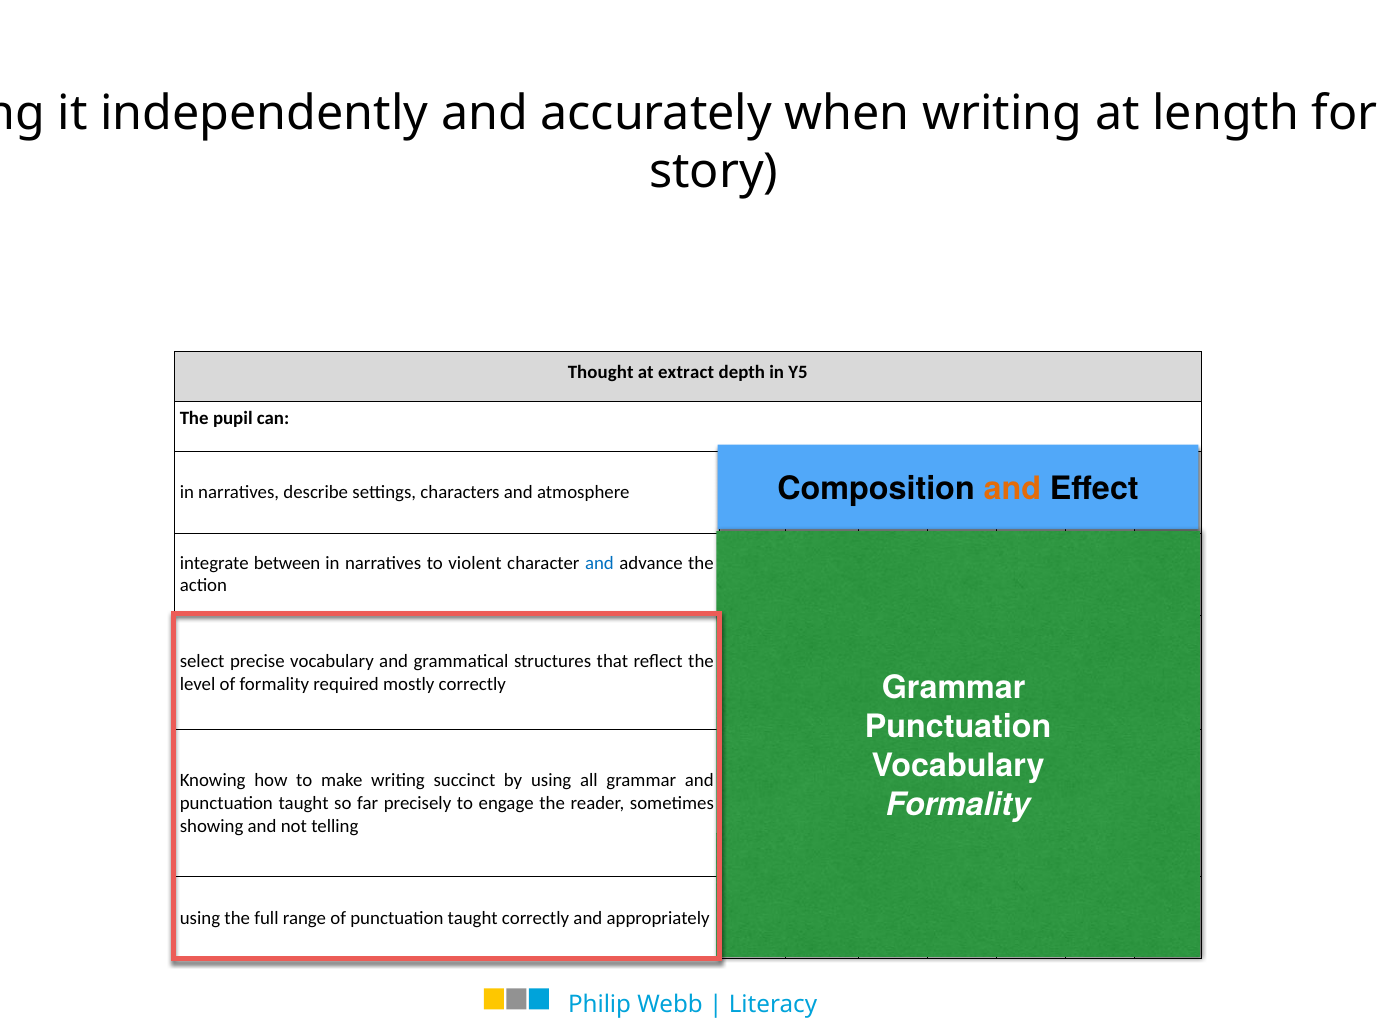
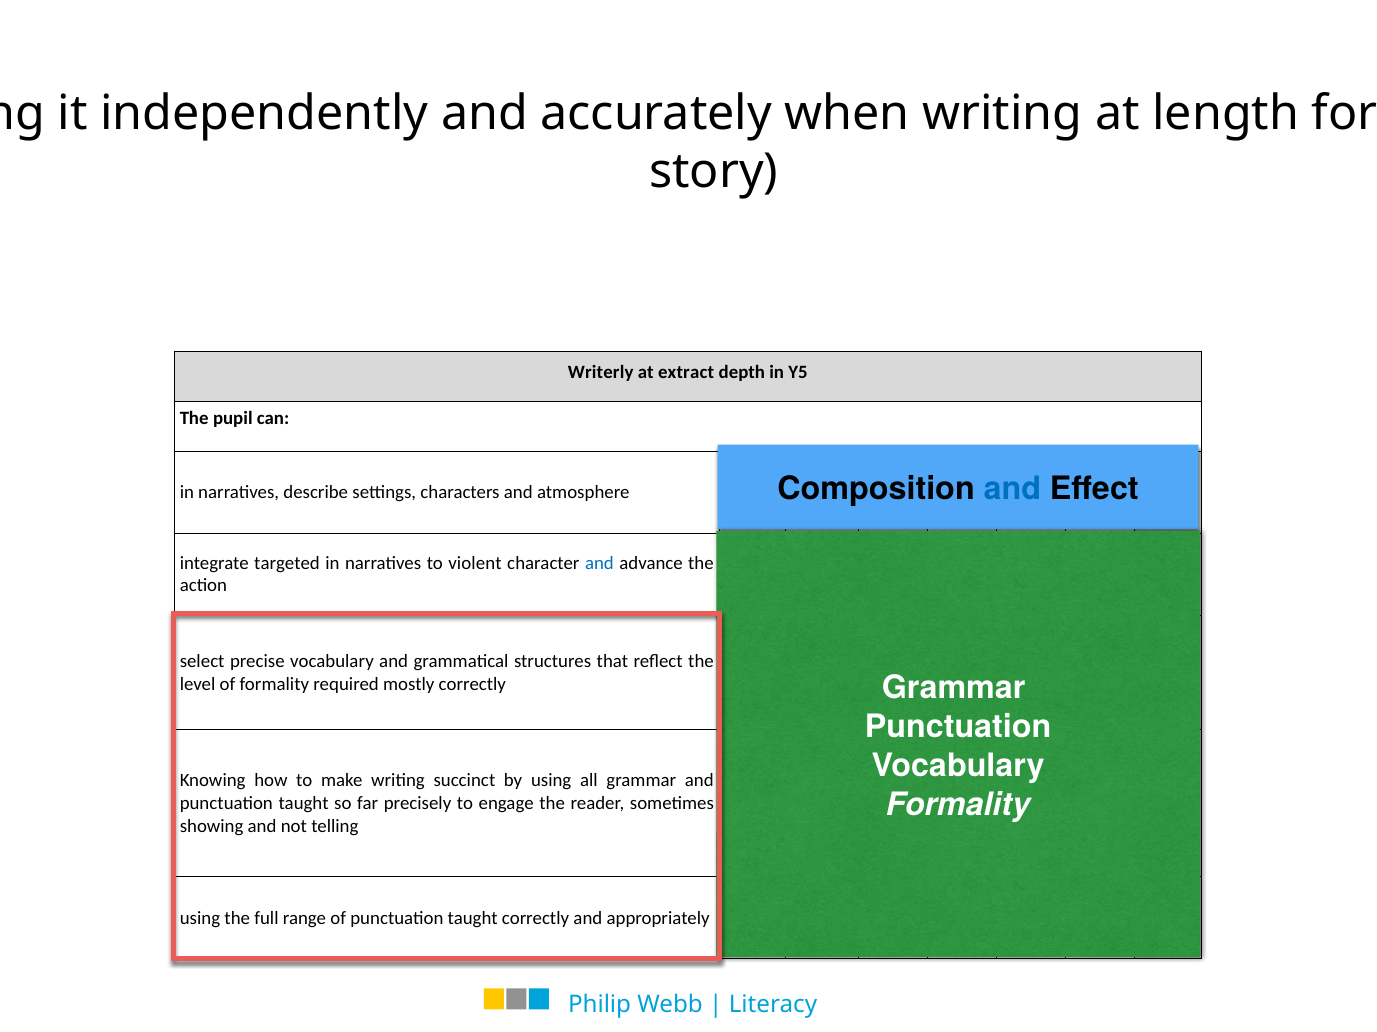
Thought: Thought -> Writerly (601, 372)
and colour: orange -> blue (1012, 489)
between: between -> targeted (287, 563)
